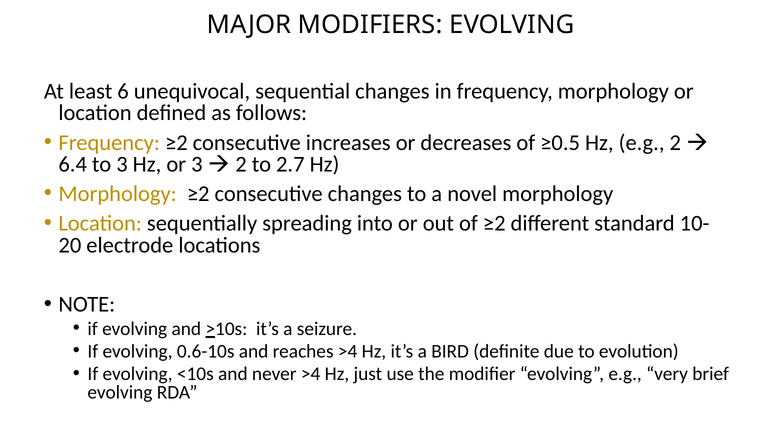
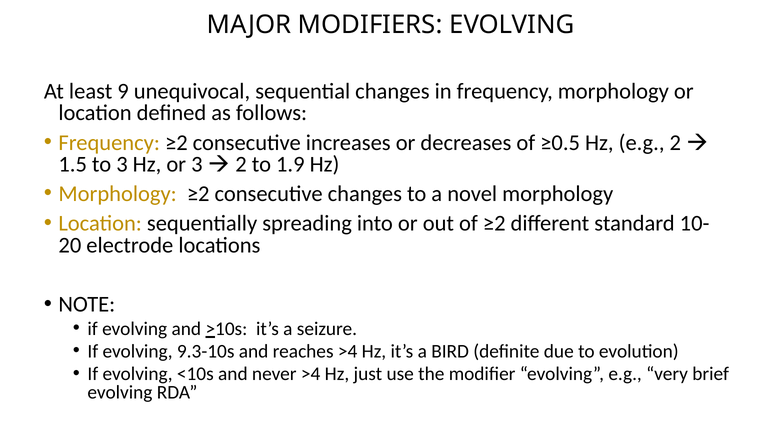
6: 6 -> 9 (123, 91)
6.4: 6.4 -> 1.5 (73, 164)
2.7: 2.7 -> 1.9 (290, 164)
0.6-10s: 0.6-10s -> 9.3-10s (206, 351)
